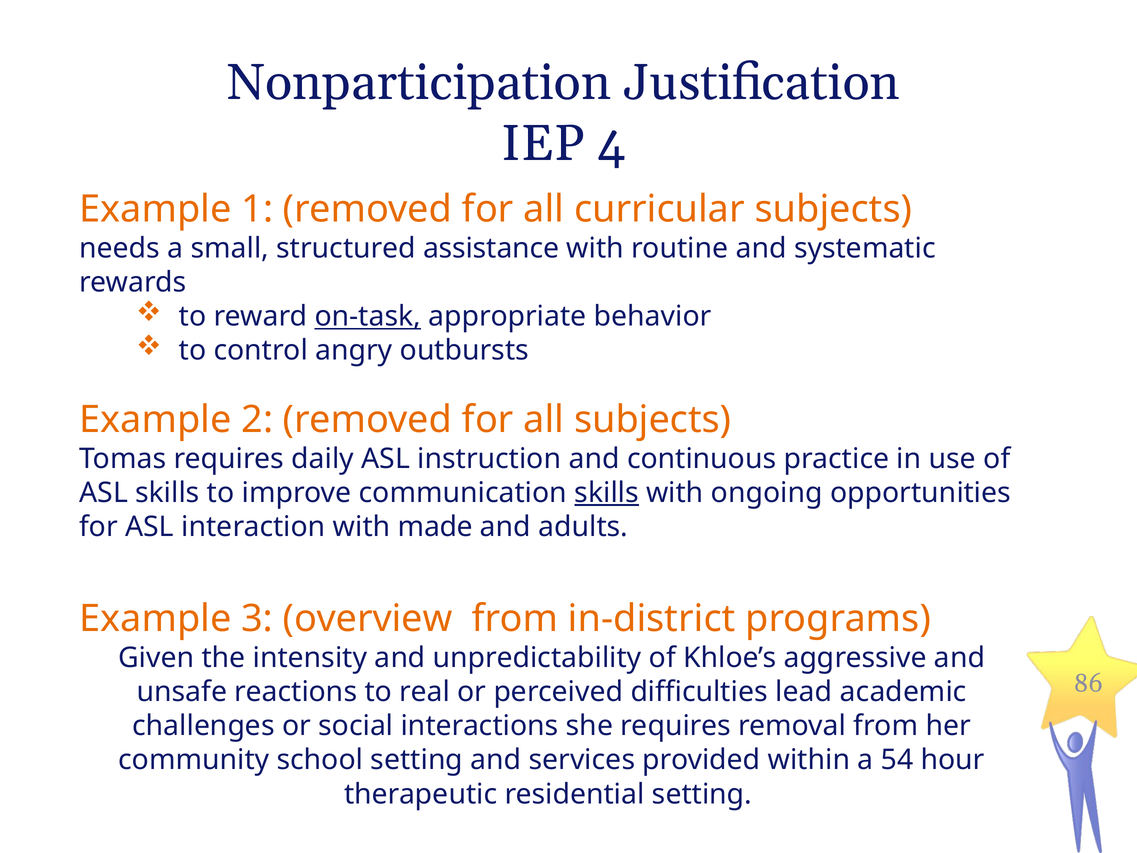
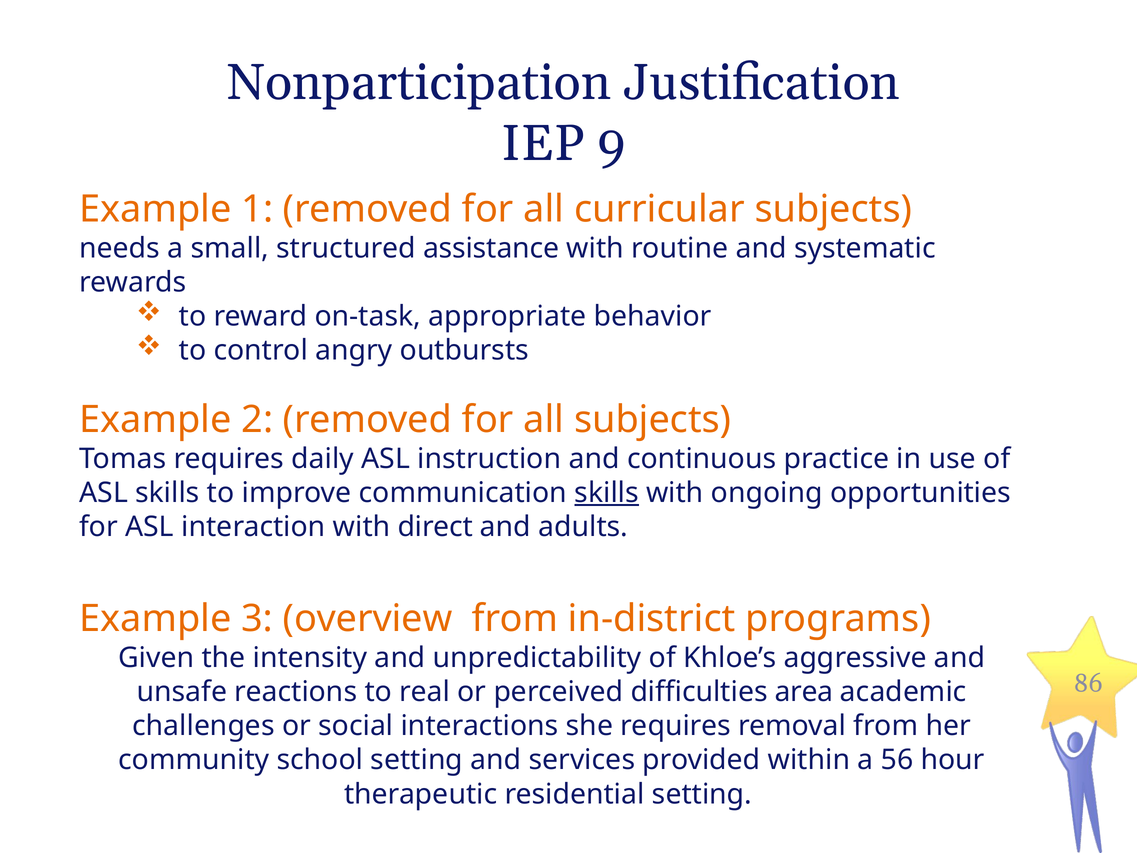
4: 4 -> 9 (611, 143)
on-task underline: present -> none (368, 316)
made: made -> direct (435, 527)
lead: lead -> area (804, 692)
54: 54 -> 56 (897, 760)
